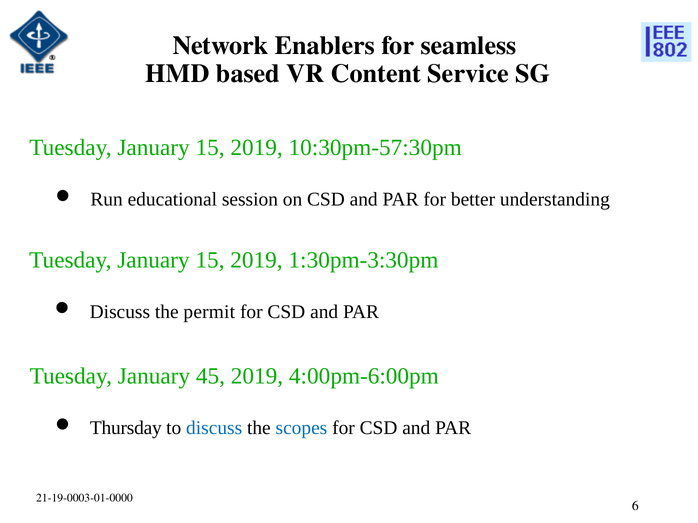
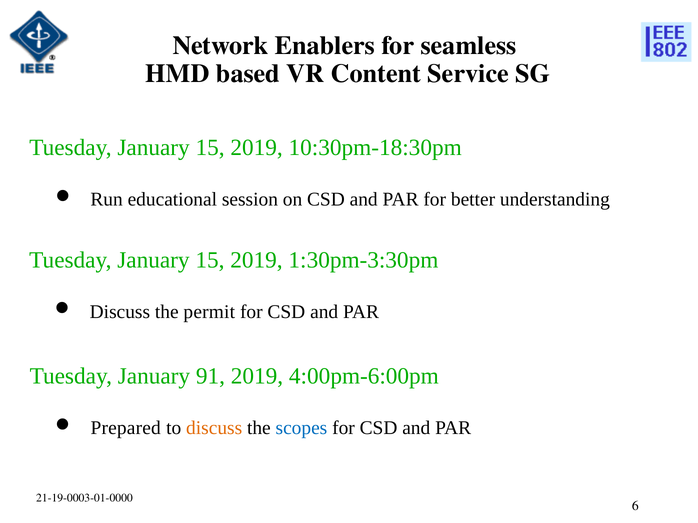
10:30pm-57:30pm: 10:30pm-57:30pm -> 10:30pm-18:30pm (375, 148)
45: 45 -> 91 (210, 377)
Thursday: Thursday -> Prepared (126, 428)
discuss colour: blue -> orange (214, 428)
